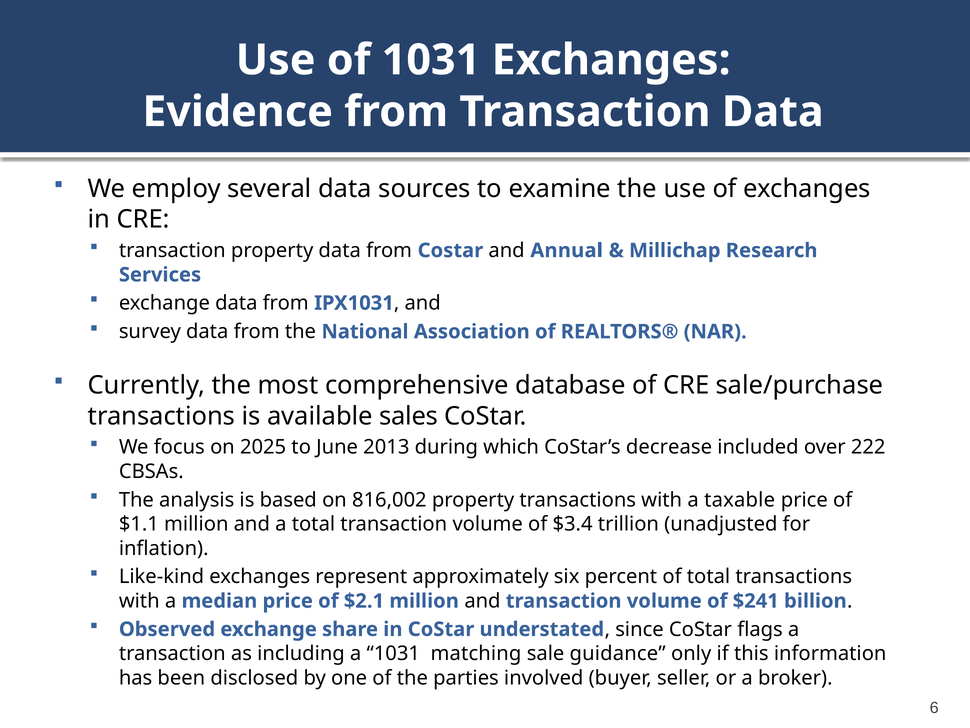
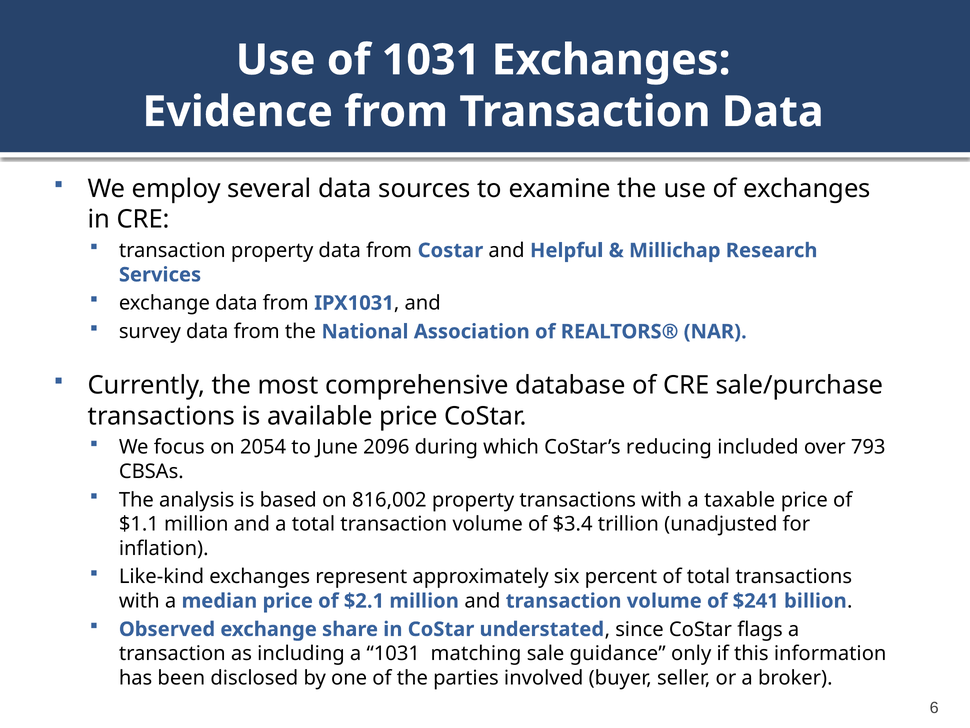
Annual: Annual -> Helpful (567, 250)
available sales: sales -> price (409, 416)
2025: 2025 -> 2054 (263, 447)
2013: 2013 -> 2096 (386, 447)
decrease: decrease -> reducing (669, 447)
222: 222 -> 793 (868, 447)
